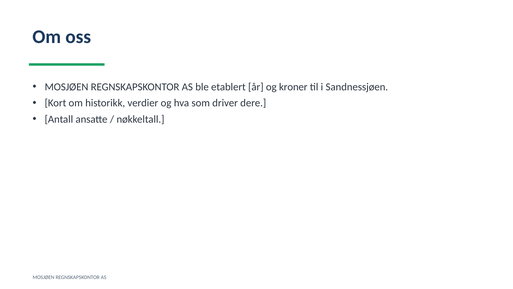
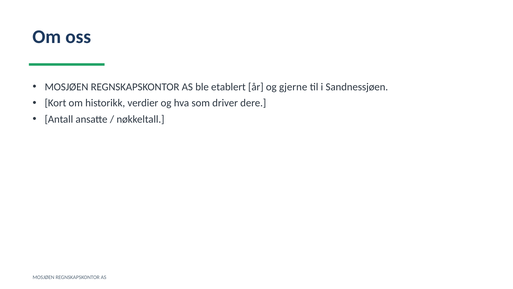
kroner: kroner -> gjerne (293, 87)
